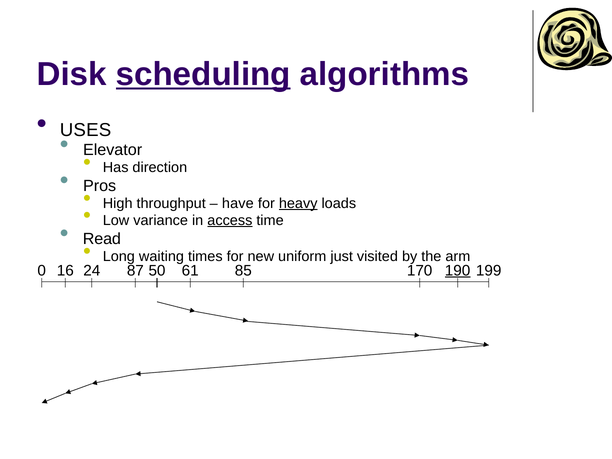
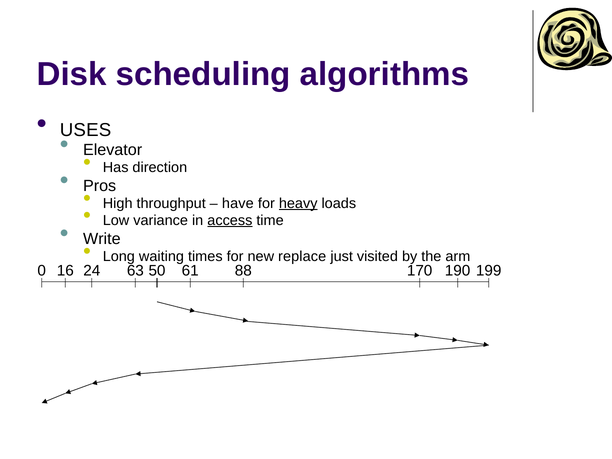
scheduling underline: present -> none (203, 74)
Read: Read -> Write (102, 239)
uniform: uniform -> replace (302, 256)
87: 87 -> 63 (135, 270)
85: 85 -> 88 (243, 270)
190 underline: present -> none (458, 270)
